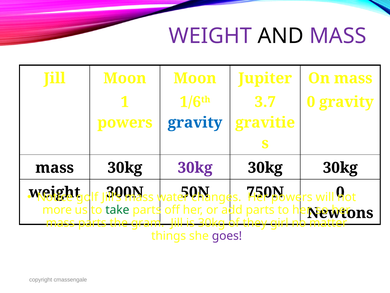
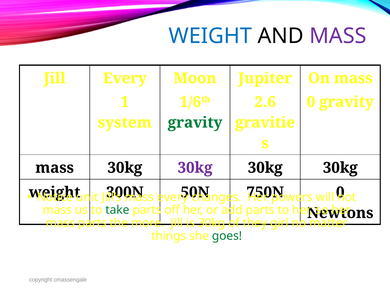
WEIGHT colour: purple -> blue (210, 36)
Jill Moon: Moon -> Every (125, 78)
3.7: 3.7 -> 2.6 (265, 102)
powers: powers -> system (125, 122)
gravity colour: blue -> green (195, 122)
golf: golf -> unit (87, 197)
water: water -> every (173, 197)
more: more -> mass (57, 210)
gram: gram -> more (148, 223)
goes colour: purple -> green (227, 235)
